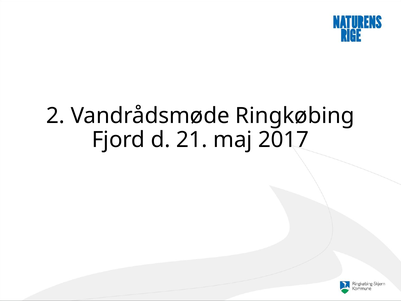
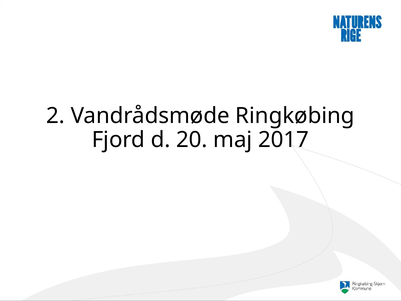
21: 21 -> 20 (192, 140)
